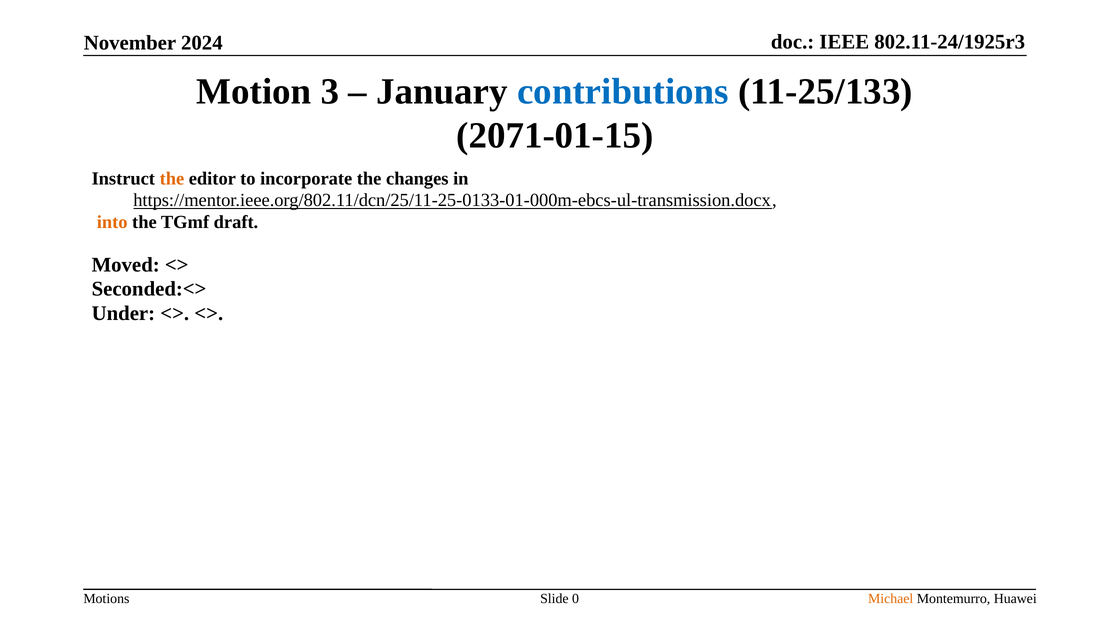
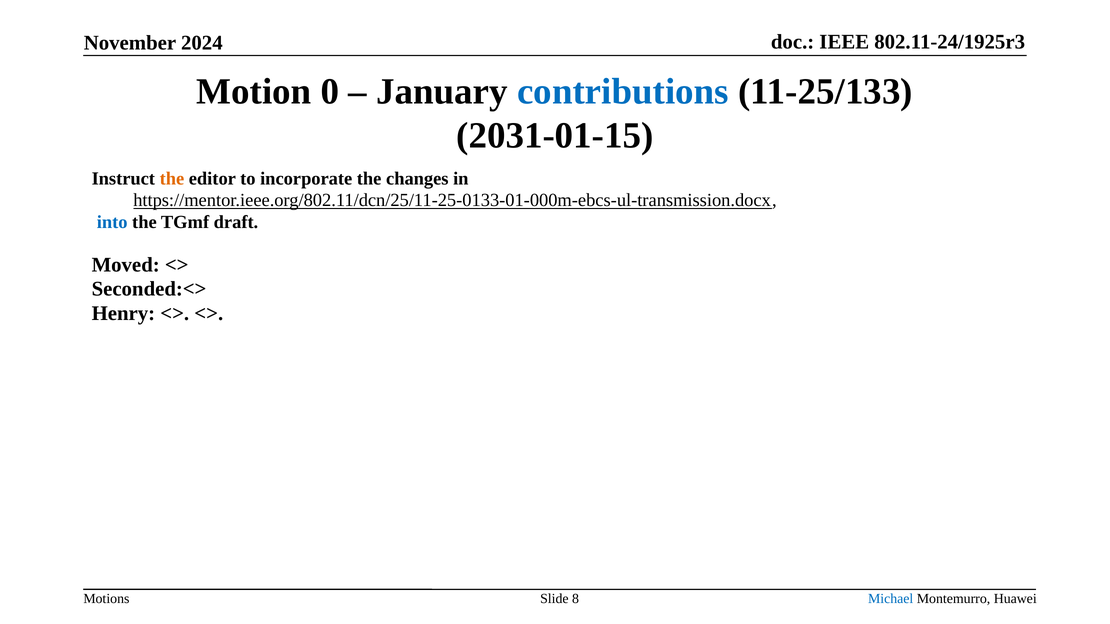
3: 3 -> 0 (330, 91)
2071-01-15: 2071-01-15 -> 2031-01-15 (555, 136)
into colour: orange -> blue (112, 222)
Under: Under -> Henry (123, 313)
0: 0 -> 8 (576, 599)
Michael colour: orange -> blue (891, 599)
